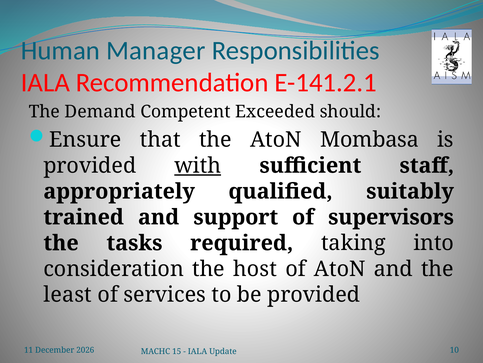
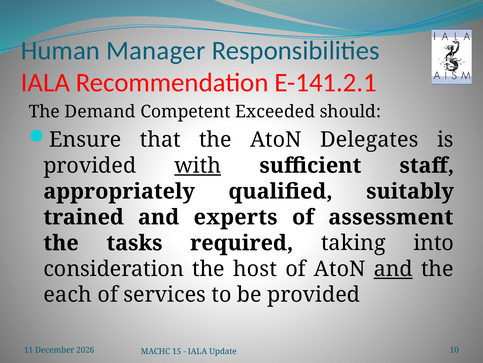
Mombasa: Mombasa -> Delegates (369, 140)
support: support -> experts (236, 217)
supervisors: supervisors -> assessment (391, 217)
and underline: none -> present (393, 268)
least: least -> each (68, 294)
